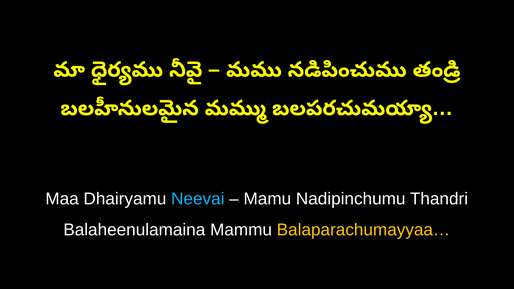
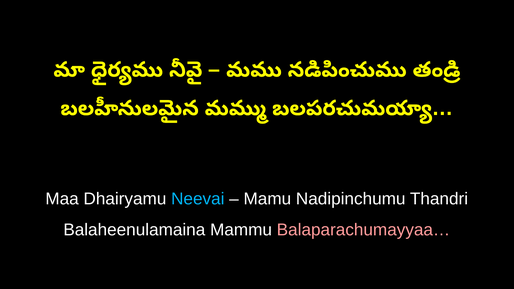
Balaparachumayyaa… colour: yellow -> pink (363, 230)
